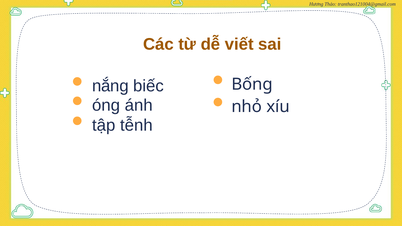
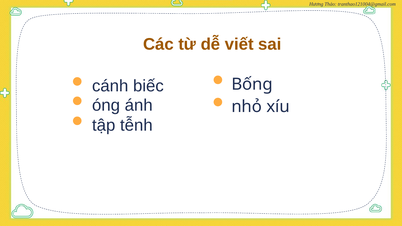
nắng: nắng -> cánh (110, 86)
